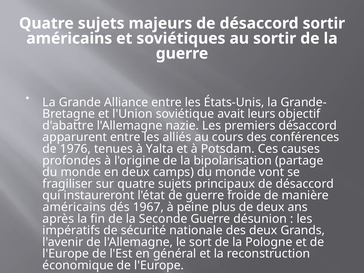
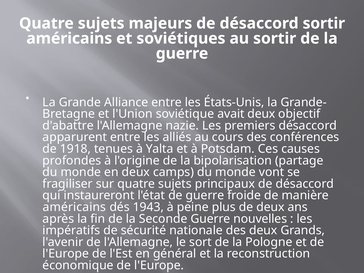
avait leurs: leurs -> deux (261, 114)
1976: 1976 -> 1918 (75, 149)
1967: 1967 -> 1943 (148, 207)
désunion: désunion -> nouvelles (260, 219)
